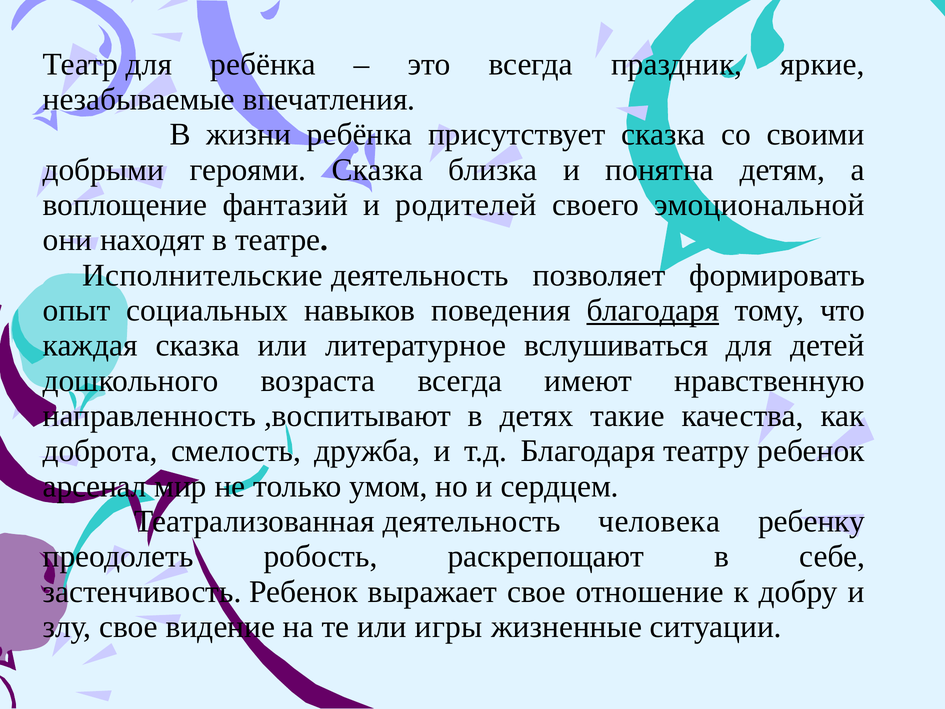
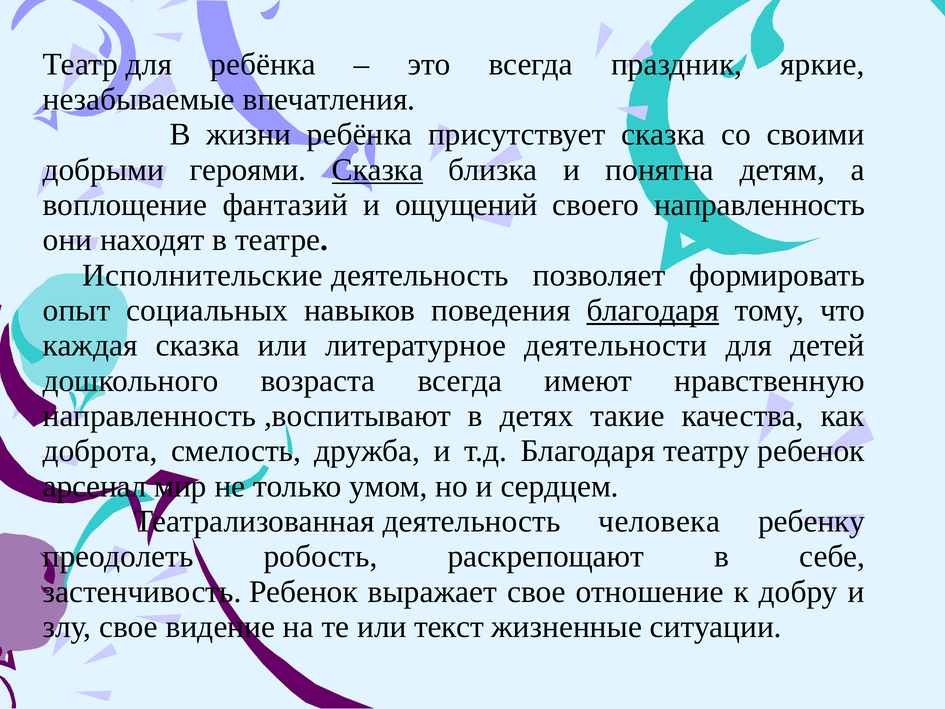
Сказка underline: none -> present (377, 170)
родителей: родителей -> ощущений (466, 205)
своего эмоциональной: эмоциональной -> направленность (760, 205)
вслушиваться: вслушиваться -> деятельности (616, 345)
игры: игры -> текст (449, 627)
